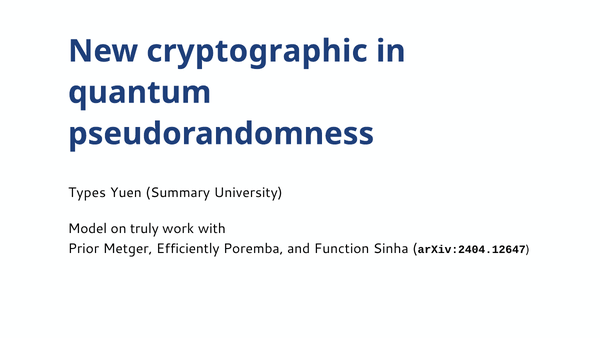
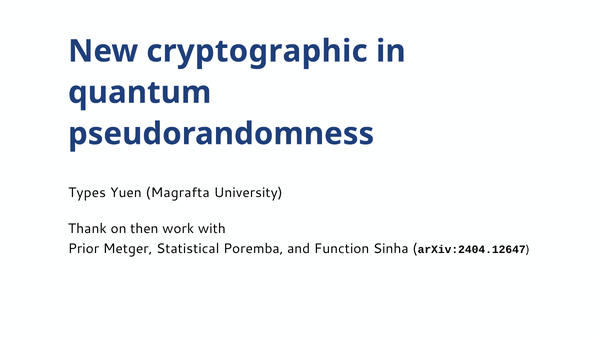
Summary: Summary -> Magrafta (178, 192)
Model: Model -> Thank (87, 229)
truly: truly -> then (144, 229)
Efficiently: Efficiently -> Statistical (188, 248)
